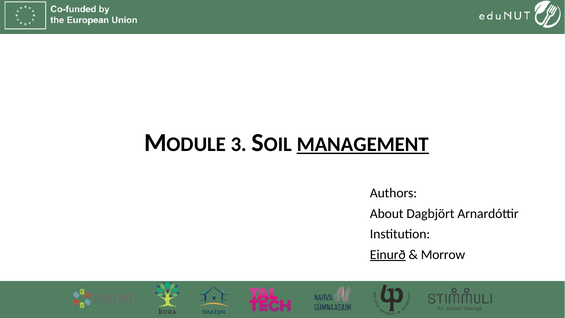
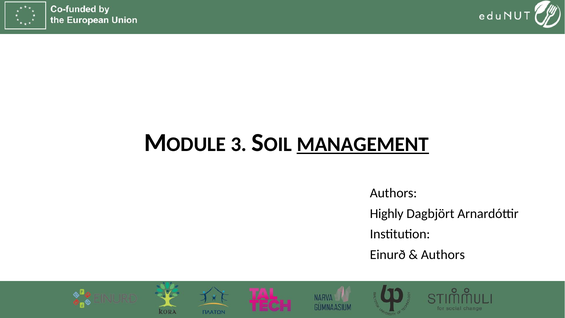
About: About -> Highly (387, 213)
Einurð underline: present -> none (388, 254)
Morrow: Morrow -> Authors (443, 254)
